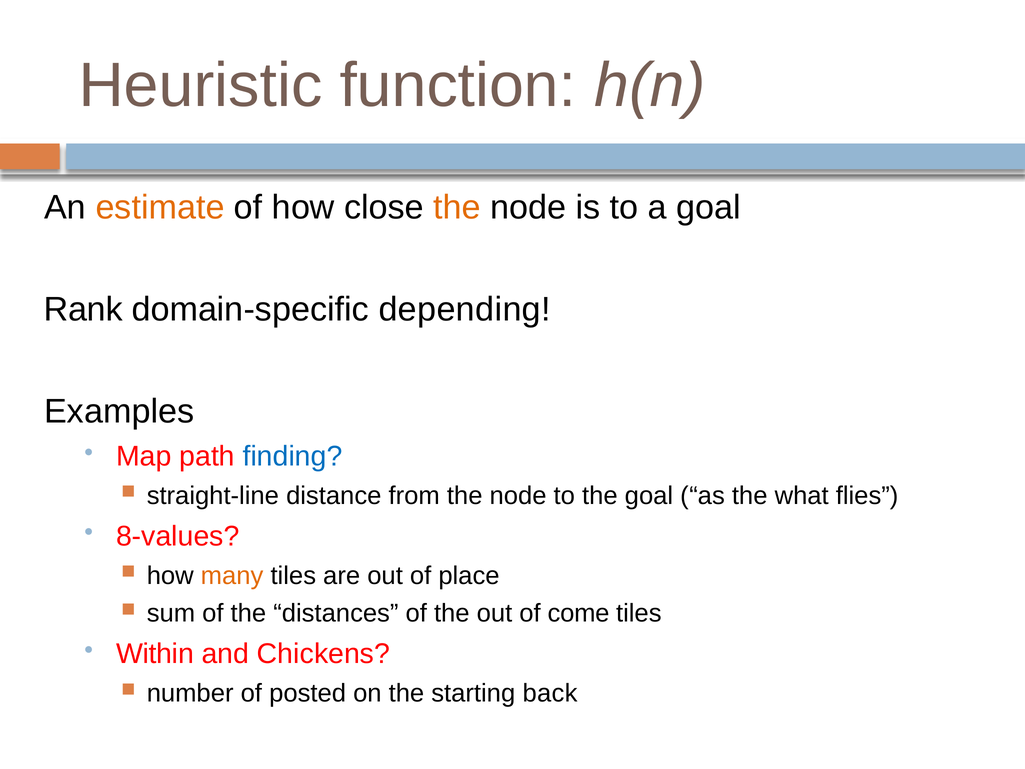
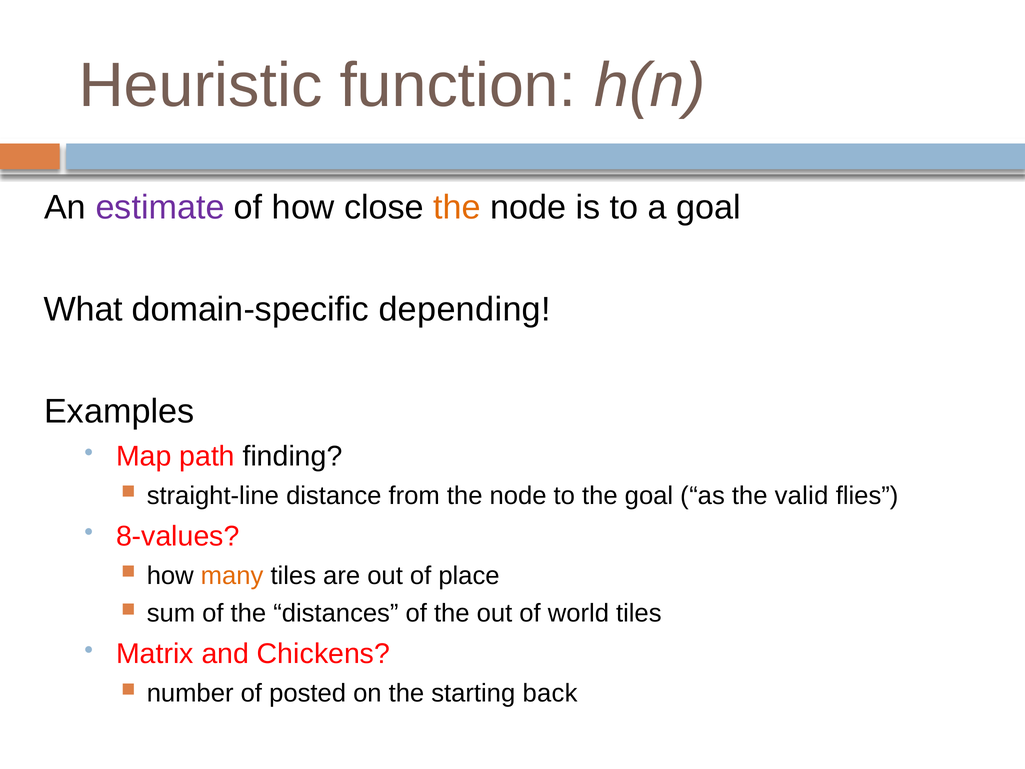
estimate colour: orange -> purple (160, 207)
Rank: Rank -> What (83, 309)
finding colour: blue -> black (293, 456)
what: what -> valid (802, 496)
come: come -> world (578, 613)
Within: Within -> Matrix (155, 654)
